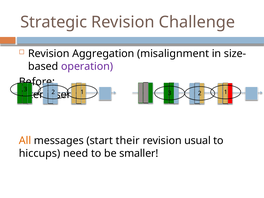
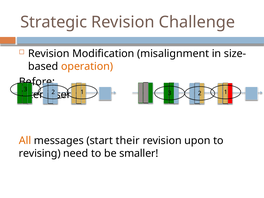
Aggregation: Aggregation -> Modification (103, 54)
operation colour: purple -> orange (87, 66)
usual: usual -> upon (197, 141)
hiccups: hiccups -> revising (40, 153)
